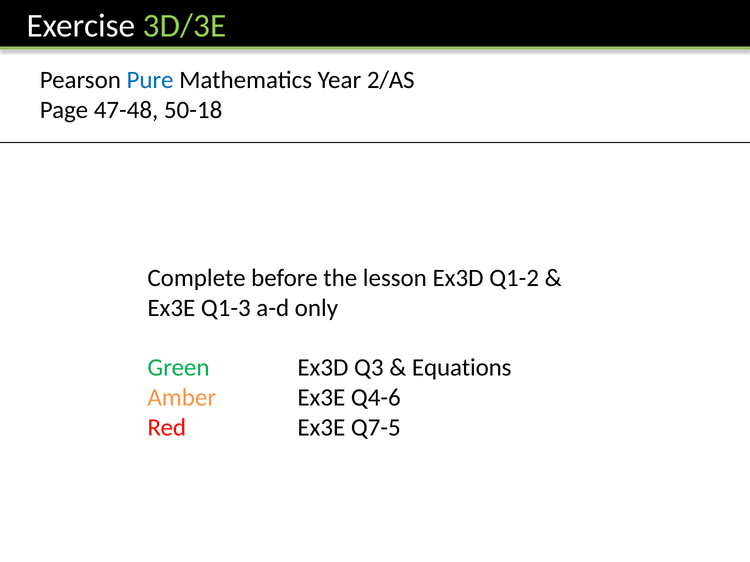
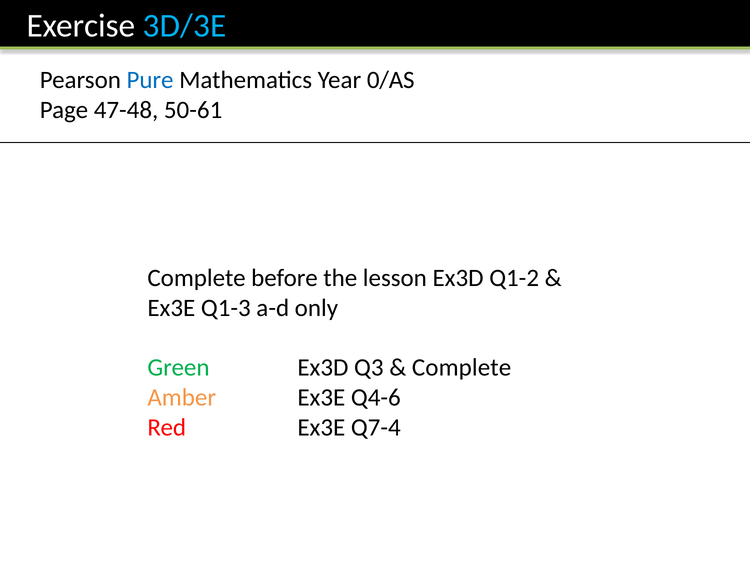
3D/3E colour: light green -> light blue (185, 26)
2/AS: 2/AS -> 0/AS (391, 80)
50-18: 50-18 -> 50-61 (193, 110)
Equations: Equations -> Complete (462, 368)
Q7-5: Q7-5 -> Q7-4 (376, 428)
